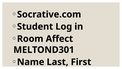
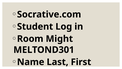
Affect: Affect -> Might (59, 39)
